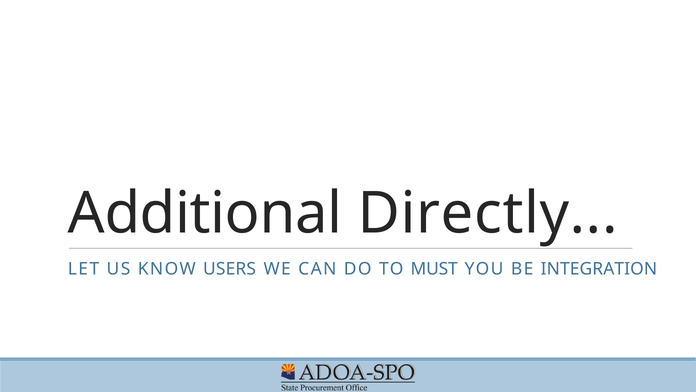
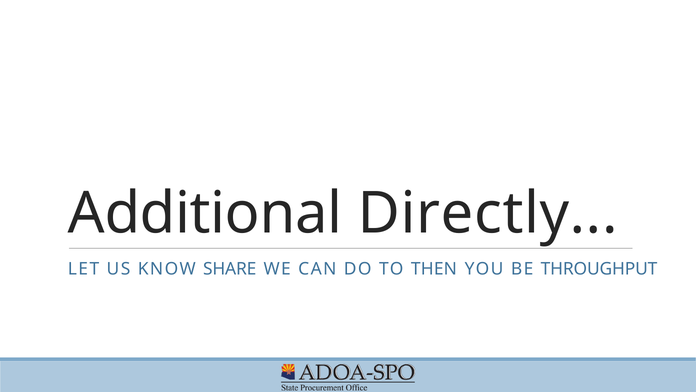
USERS: USERS -> SHARE (230, 268)
MUST: MUST -> THEN (434, 268)
INTEGRATION: INTEGRATION -> THROUGHPUT (599, 268)
